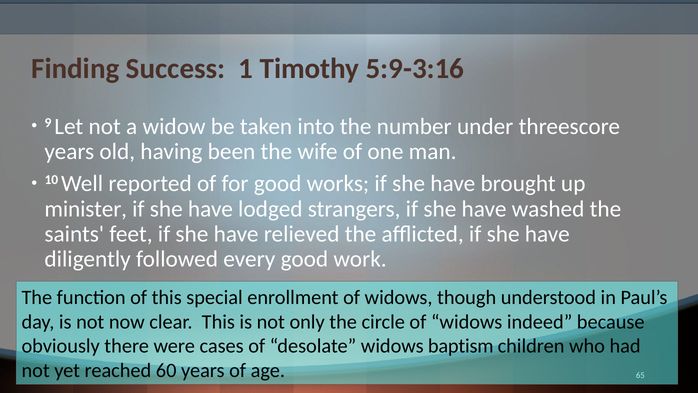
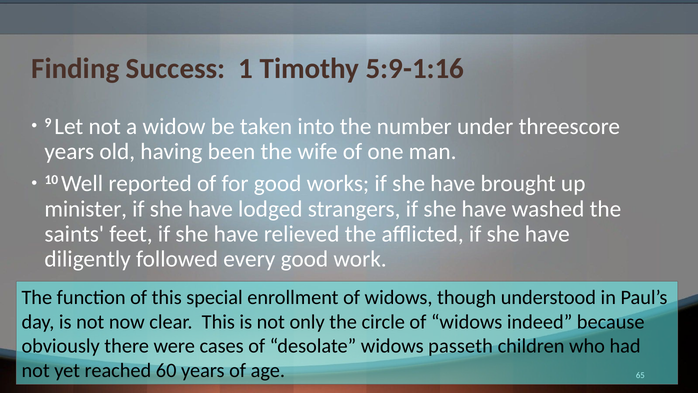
5:9-3:16: 5:9-3:16 -> 5:9-1:16 (415, 69)
baptism: baptism -> passeth (461, 346)
